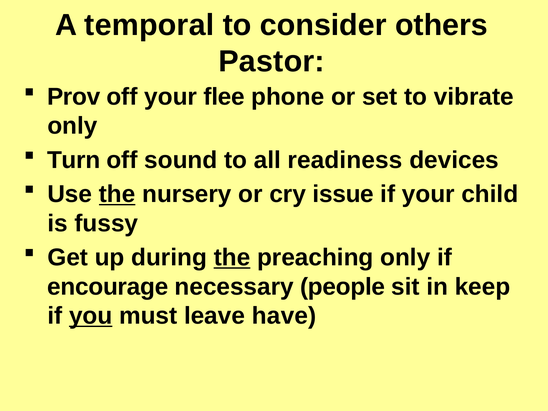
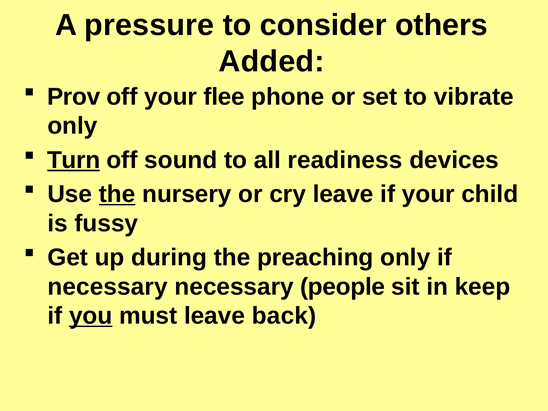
temporal: temporal -> pressure (149, 25)
Pastor: Pastor -> Added (272, 61)
Turn underline: none -> present (74, 160)
cry issue: issue -> leave (343, 194)
the underline: present -> none (232, 257)
encourage: encourage -> necessary (108, 287)
have: have -> back (284, 316)
